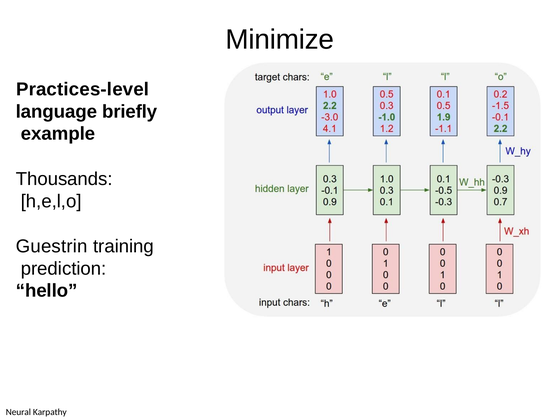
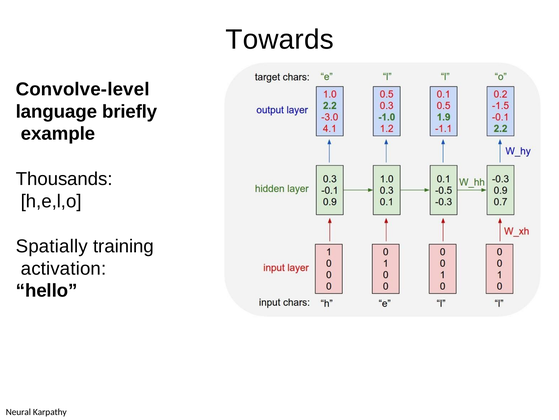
Minimize: Minimize -> Towards (280, 40)
Practices-level: Practices-level -> Convolve-level (83, 89)
Guestrin: Guestrin -> Spatially (52, 246)
prediction: prediction -> activation (64, 268)
